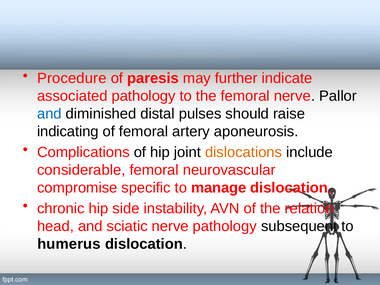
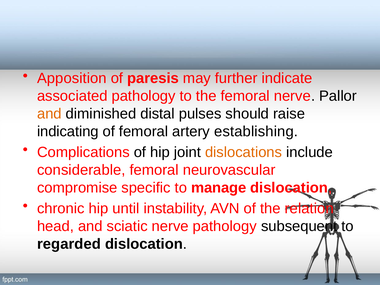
Procedure: Procedure -> Apposition (72, 78)
and colour: blue -> orange (49, 114)
aponeurosis: aponeurosis -> establishing (256, 132)
side: side -> until (126, 208)
humerus: humerus -> regarded (69, 244)
